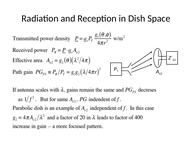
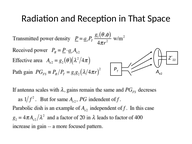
Dish: Dish -> That (137, 18)
